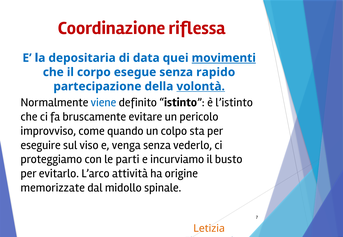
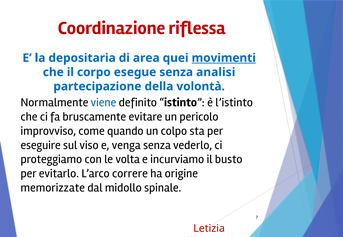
data: data -> area (146, 58)
rapido: rapido -> analisi (216, 72)
volontà underline: present -> none (201, 87)
parti: parti -> volta (128, 160)
attività: attività -> correre (130, 174)
Letizia colour: orange -> red (209, 229)
